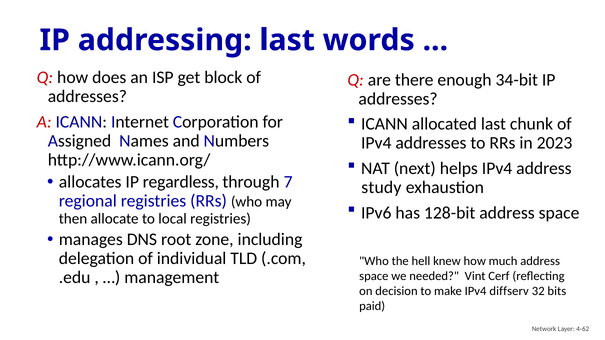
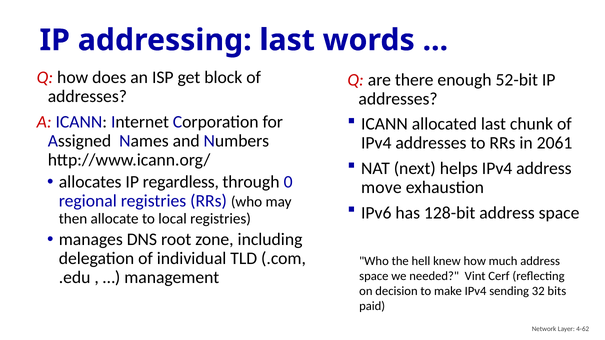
34-bit: 34-bit -> 52-bit (517, 80)
2023: 2023 -> 2061 (555, 143)
7: 7 -> 0 (288, 182)
study: study -> move (381, 188)
diffserv: diffserv -> sending (509, 291)
